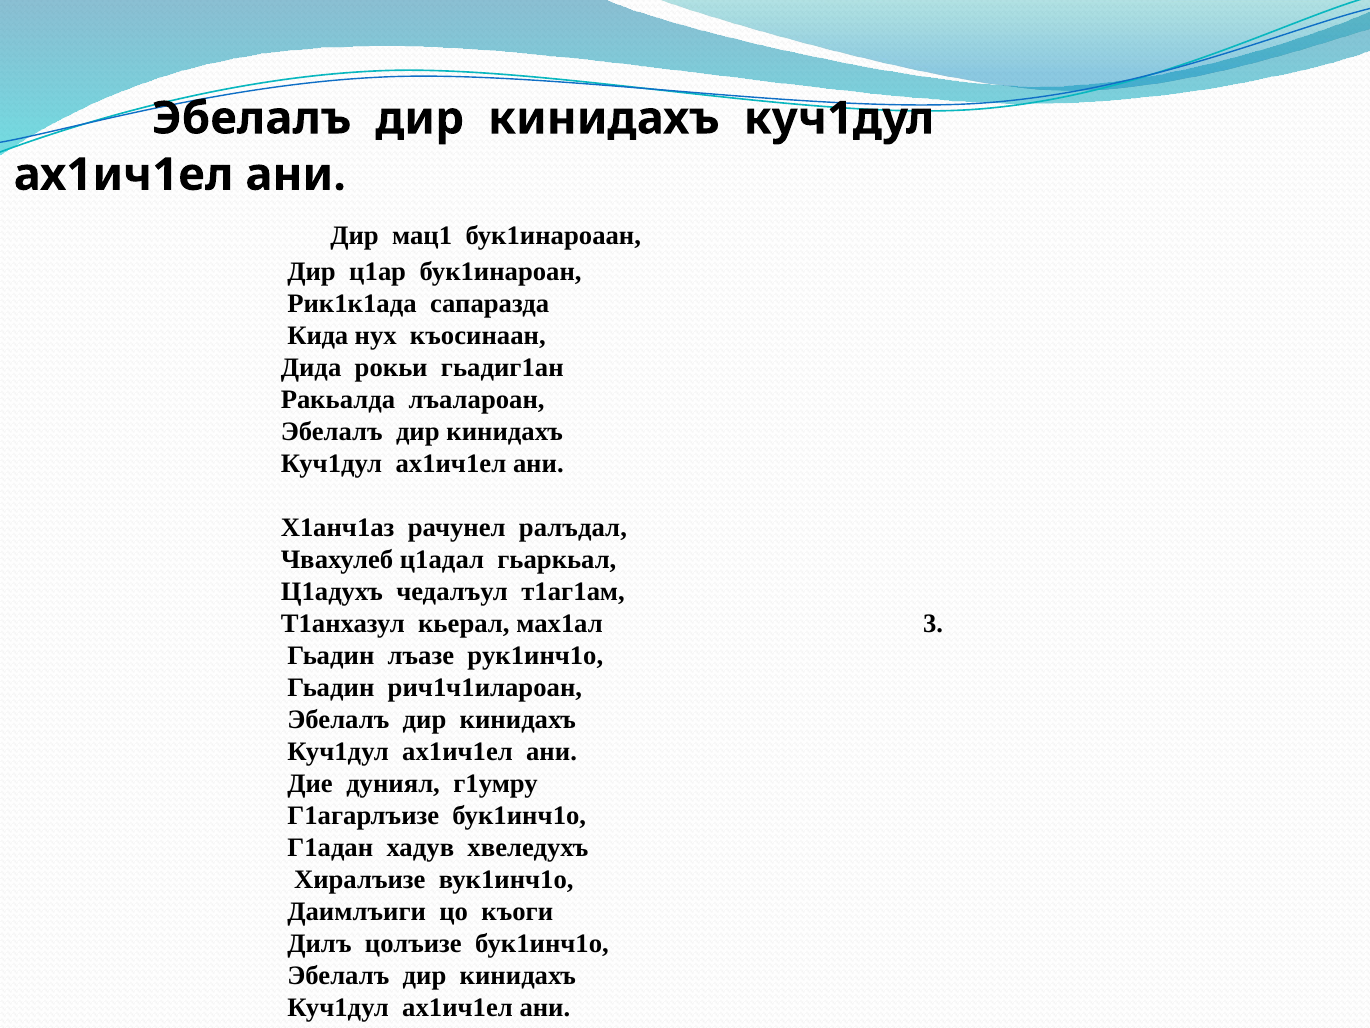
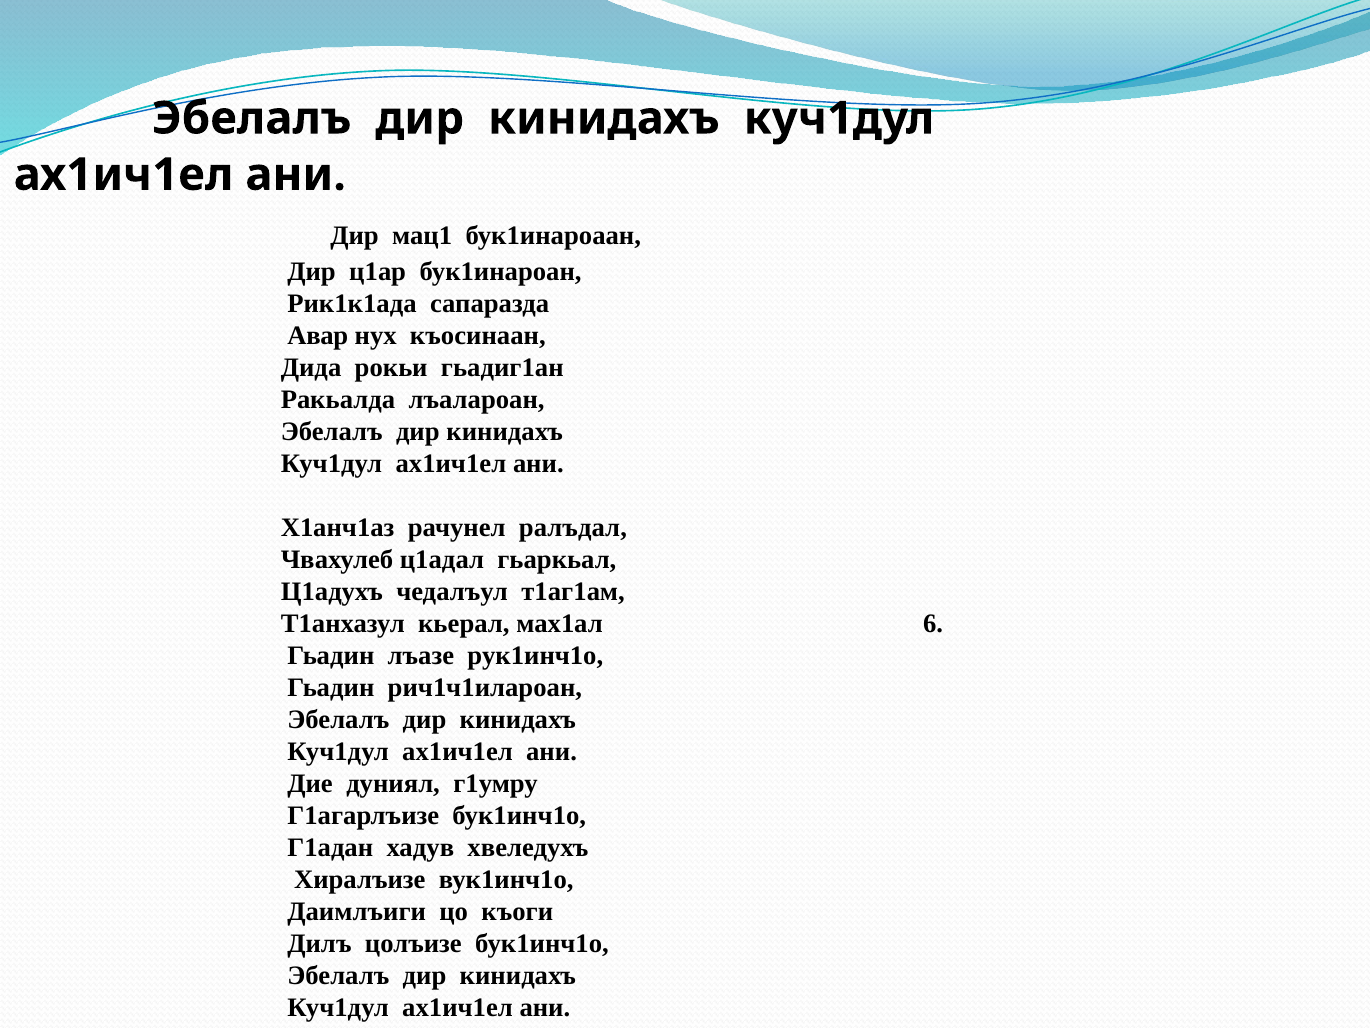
Кида: Кида -> Авар (318, 336)
3: 3 -> 6 (933, 623)
